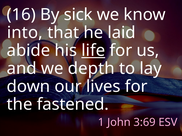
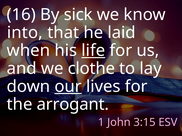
abide: abide -> when (28, 51)
depth: depth -> clothe (91, 69)
our underline: none -> present (68, 87)
fastened: fastened -> arrogant (73, 105)
3:69: 3:69 -> 3:15 (145, 123)
